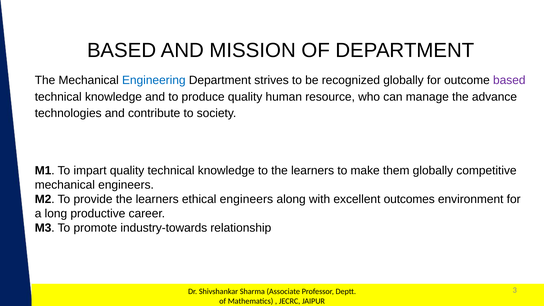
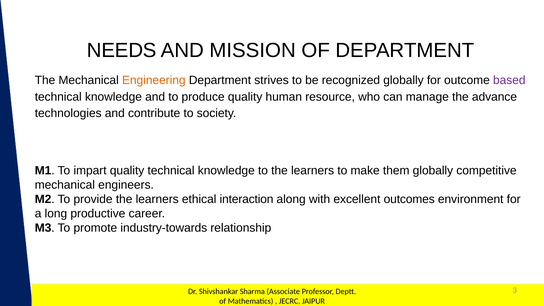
BASED: BASED -> NEEDS (122, 51)
Engineering colour: blue -> orange (154, 80)
ethical engineers: engineers -> interaction (247, 199)
